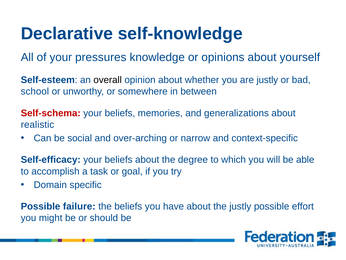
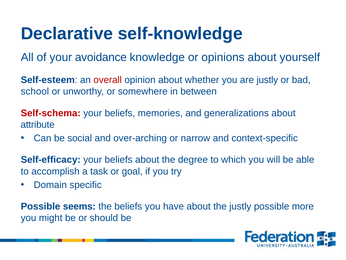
pressures: pressures -> avoidance (101, 57)
overall colour: black -> red (108, 80)
realistic: realistic -> attribute (38, 124)
failure: failure -> seems (79, 206)
effort: effort -> more (303, 206)
